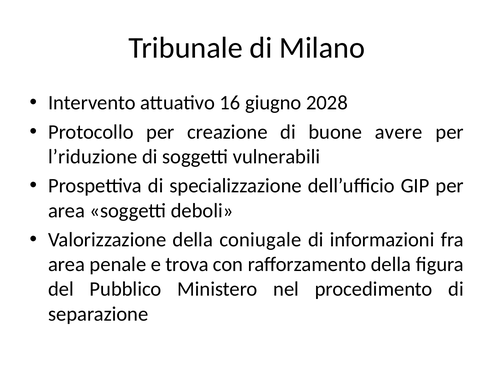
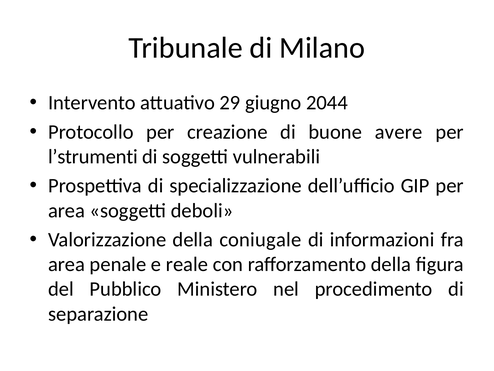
16: 16 -> 29 (230, 103)
2028: 2028 -> 2044 (327, 103)
l’riduzione: l’riduzione -> l’strumenti (93, 157)
trova: trova -> reale (187, 264)
